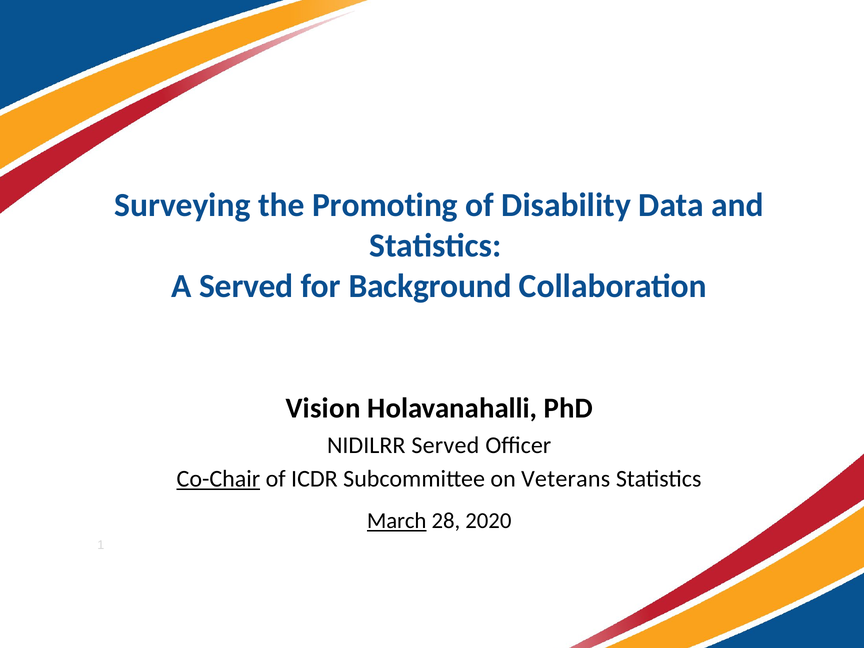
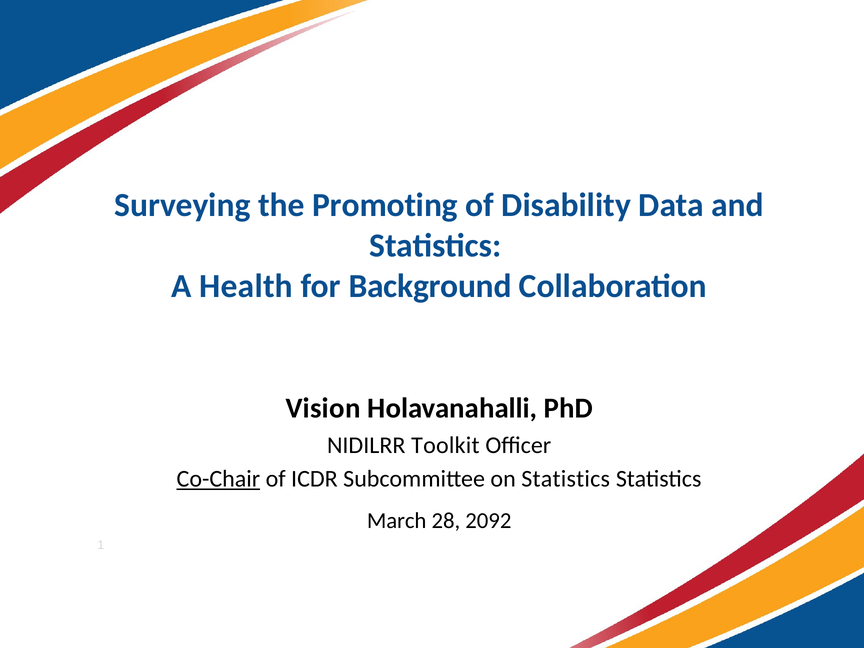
A Served: Served -> Health (246, 286)
NIDILRR Served: Served -> Toolkit (445, 445)
on Veterans: Veterans -> Statistics (566, 479)
March underline: present -> none (397, 521)
2020: 2020 -> 2092 (488, 521)
